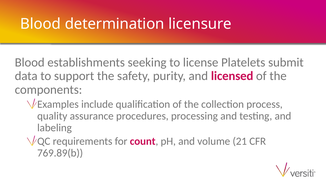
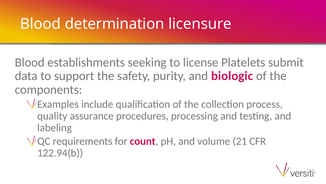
licensed: licensed -> biologic (232, 76)
769.89(b: 769.89(b -> 122.94(b (60, 152)
